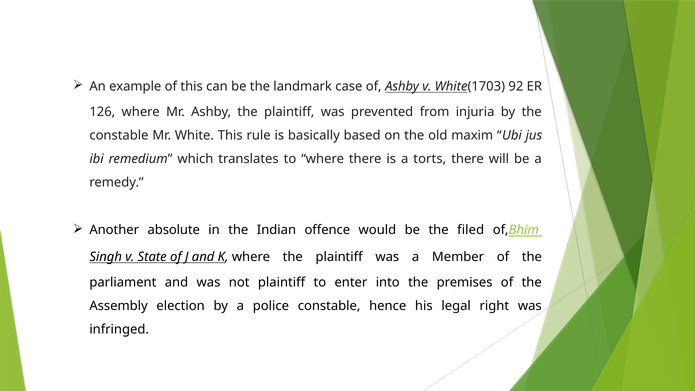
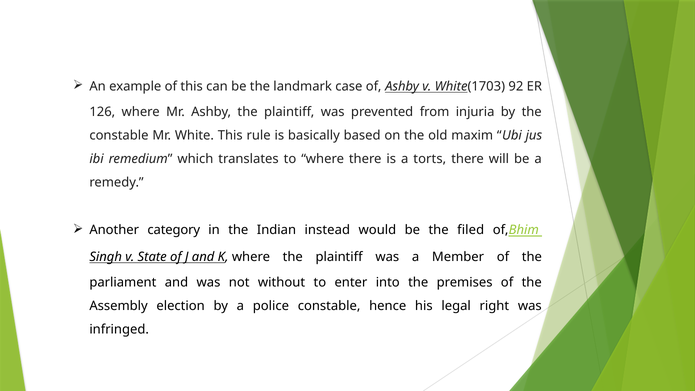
absolute: absolute -> category (174, 230)
offence: offence -> instead (327, 230)
not plaintiff: plaintiff -> without (282, 282)
